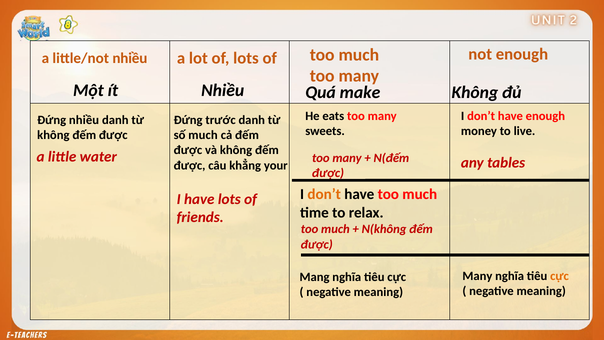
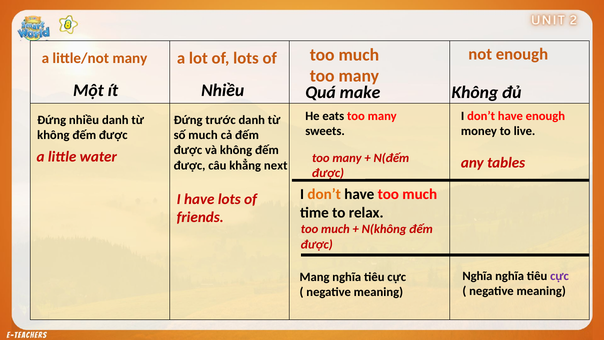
little/not nhiều: nhiều -> many (130, 58)
your: your -> next (276, 165)
Many: Many -> Nghĩa (477, 276)
cực colour: orange -> purple (559, 276)
